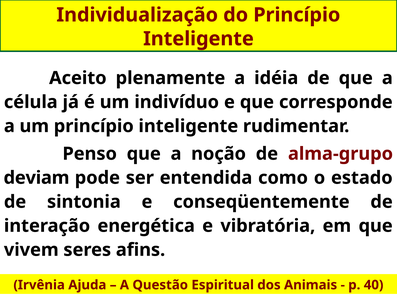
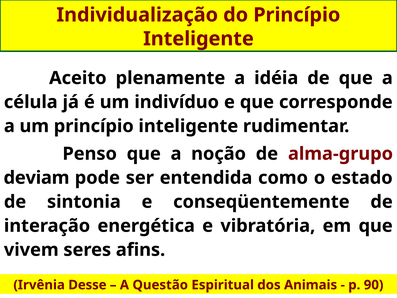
Ajuda: Ajuda -> Desse (87, 285)
40: 40 -> 90 (374, 285)
